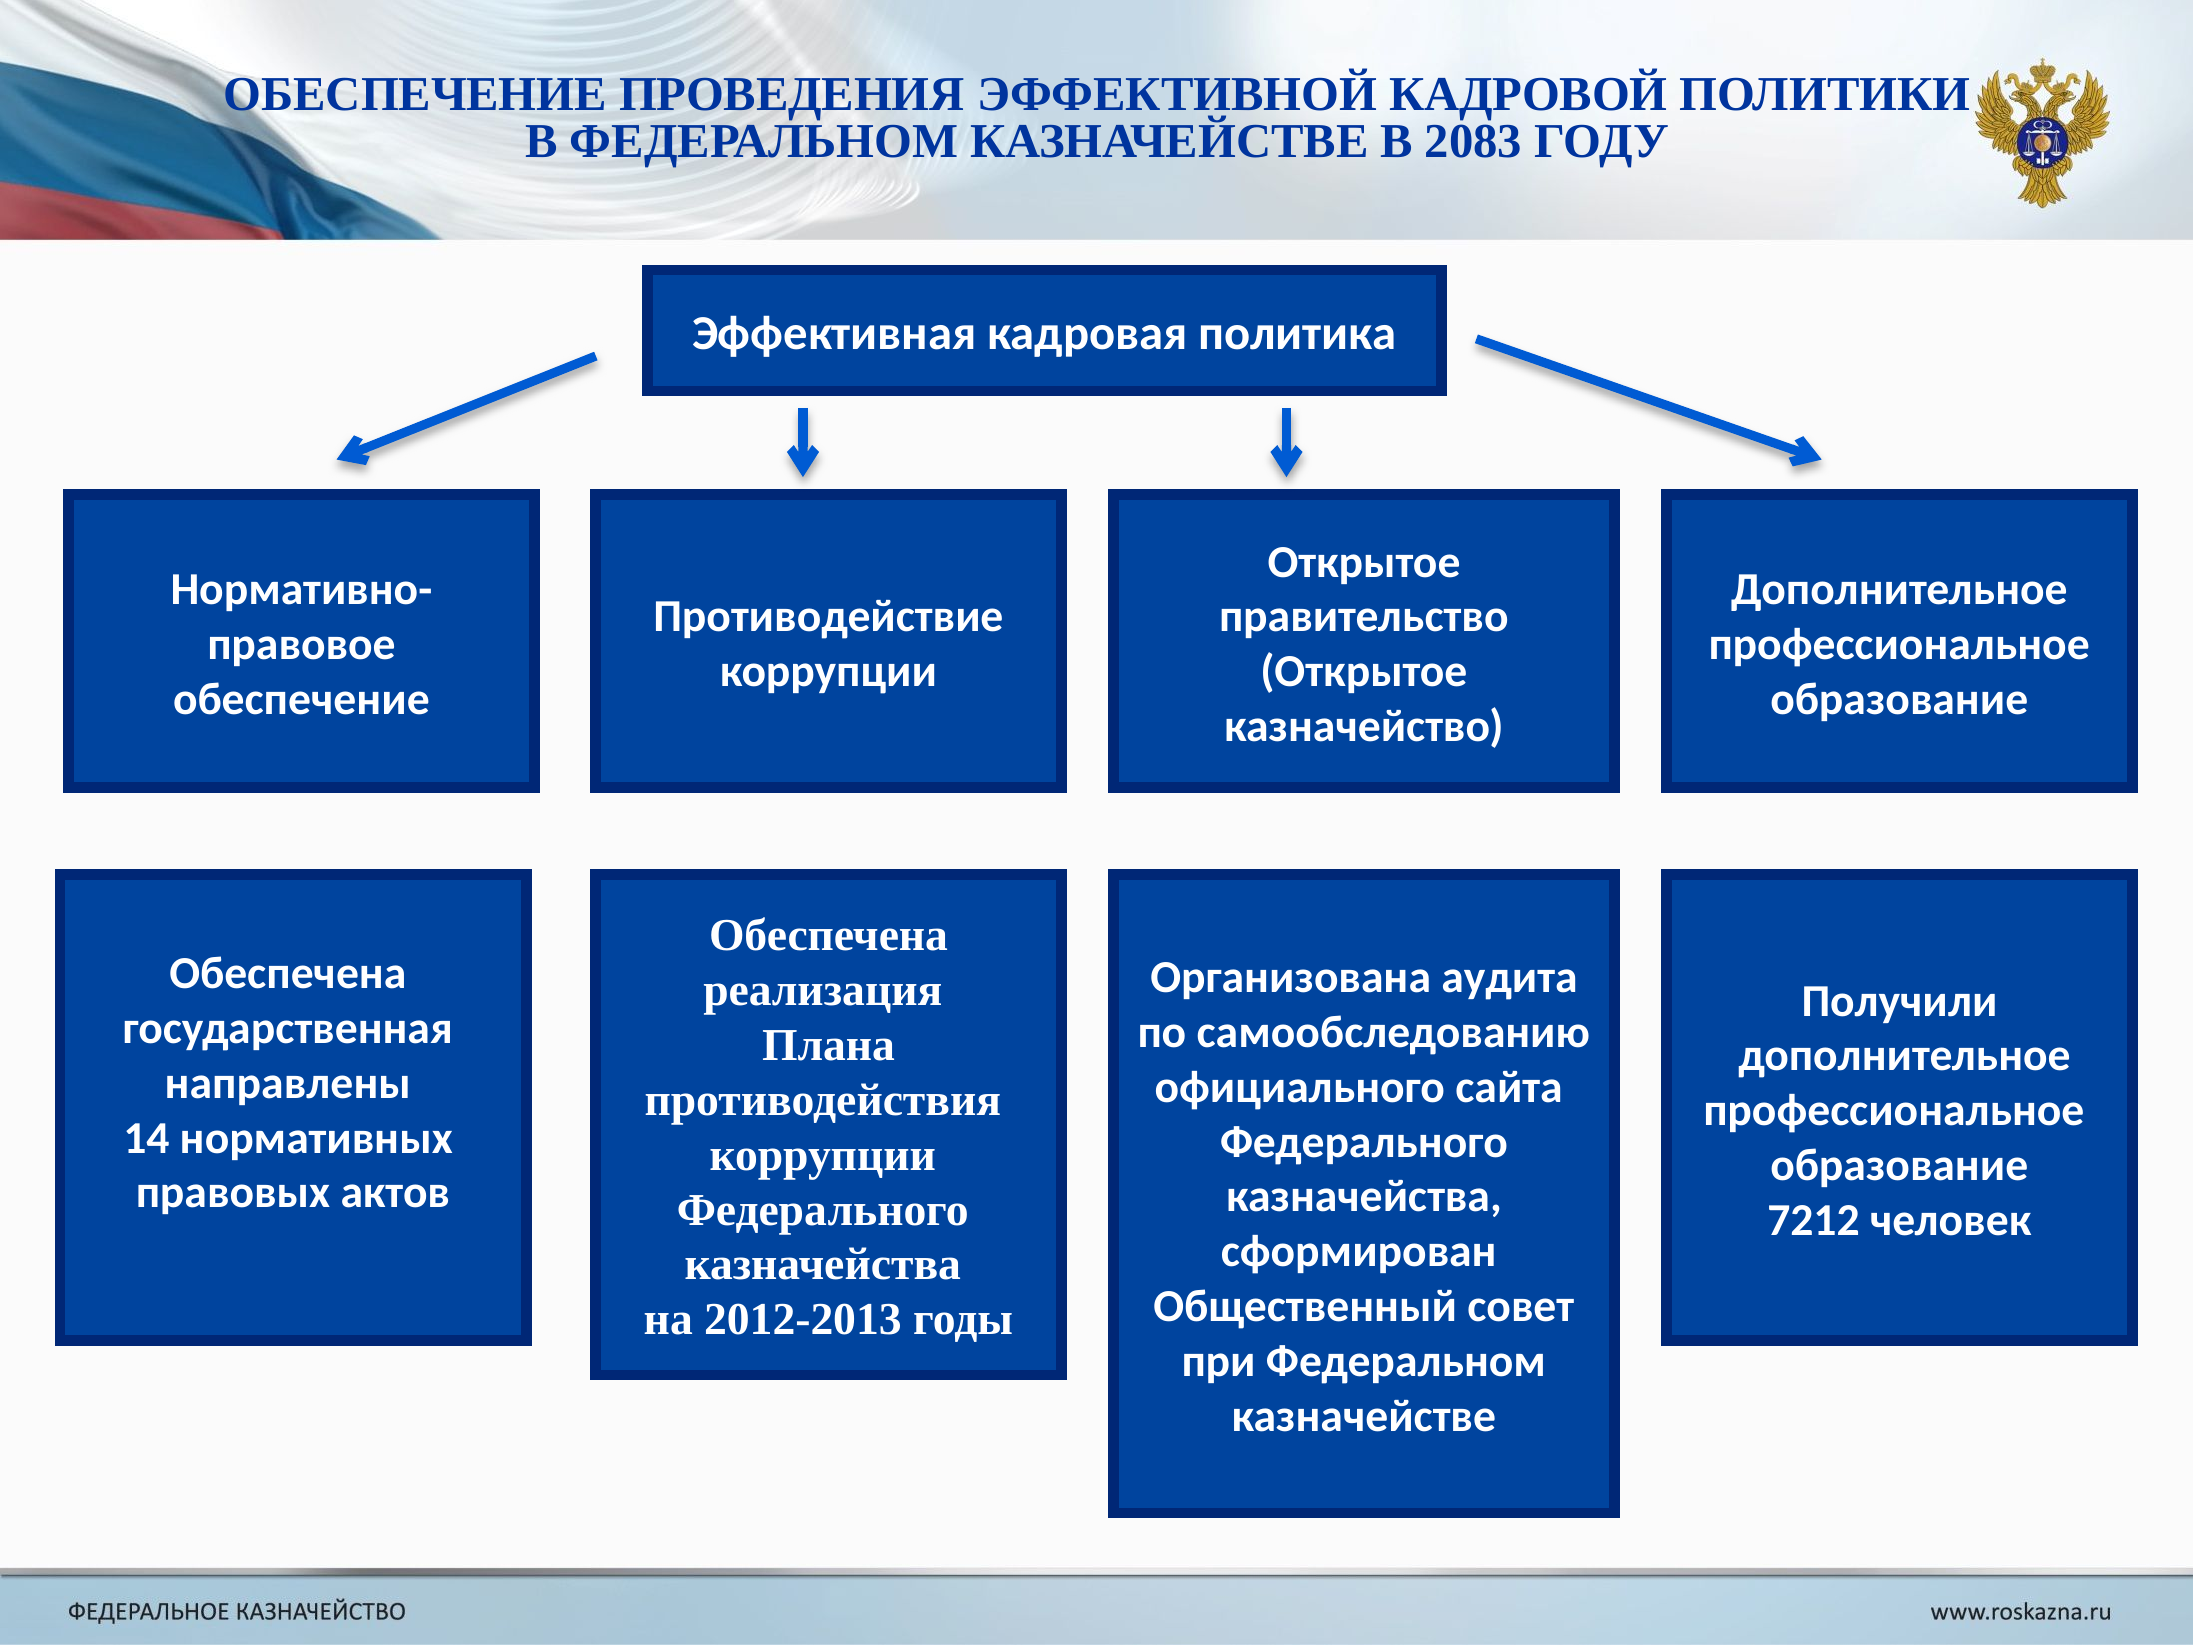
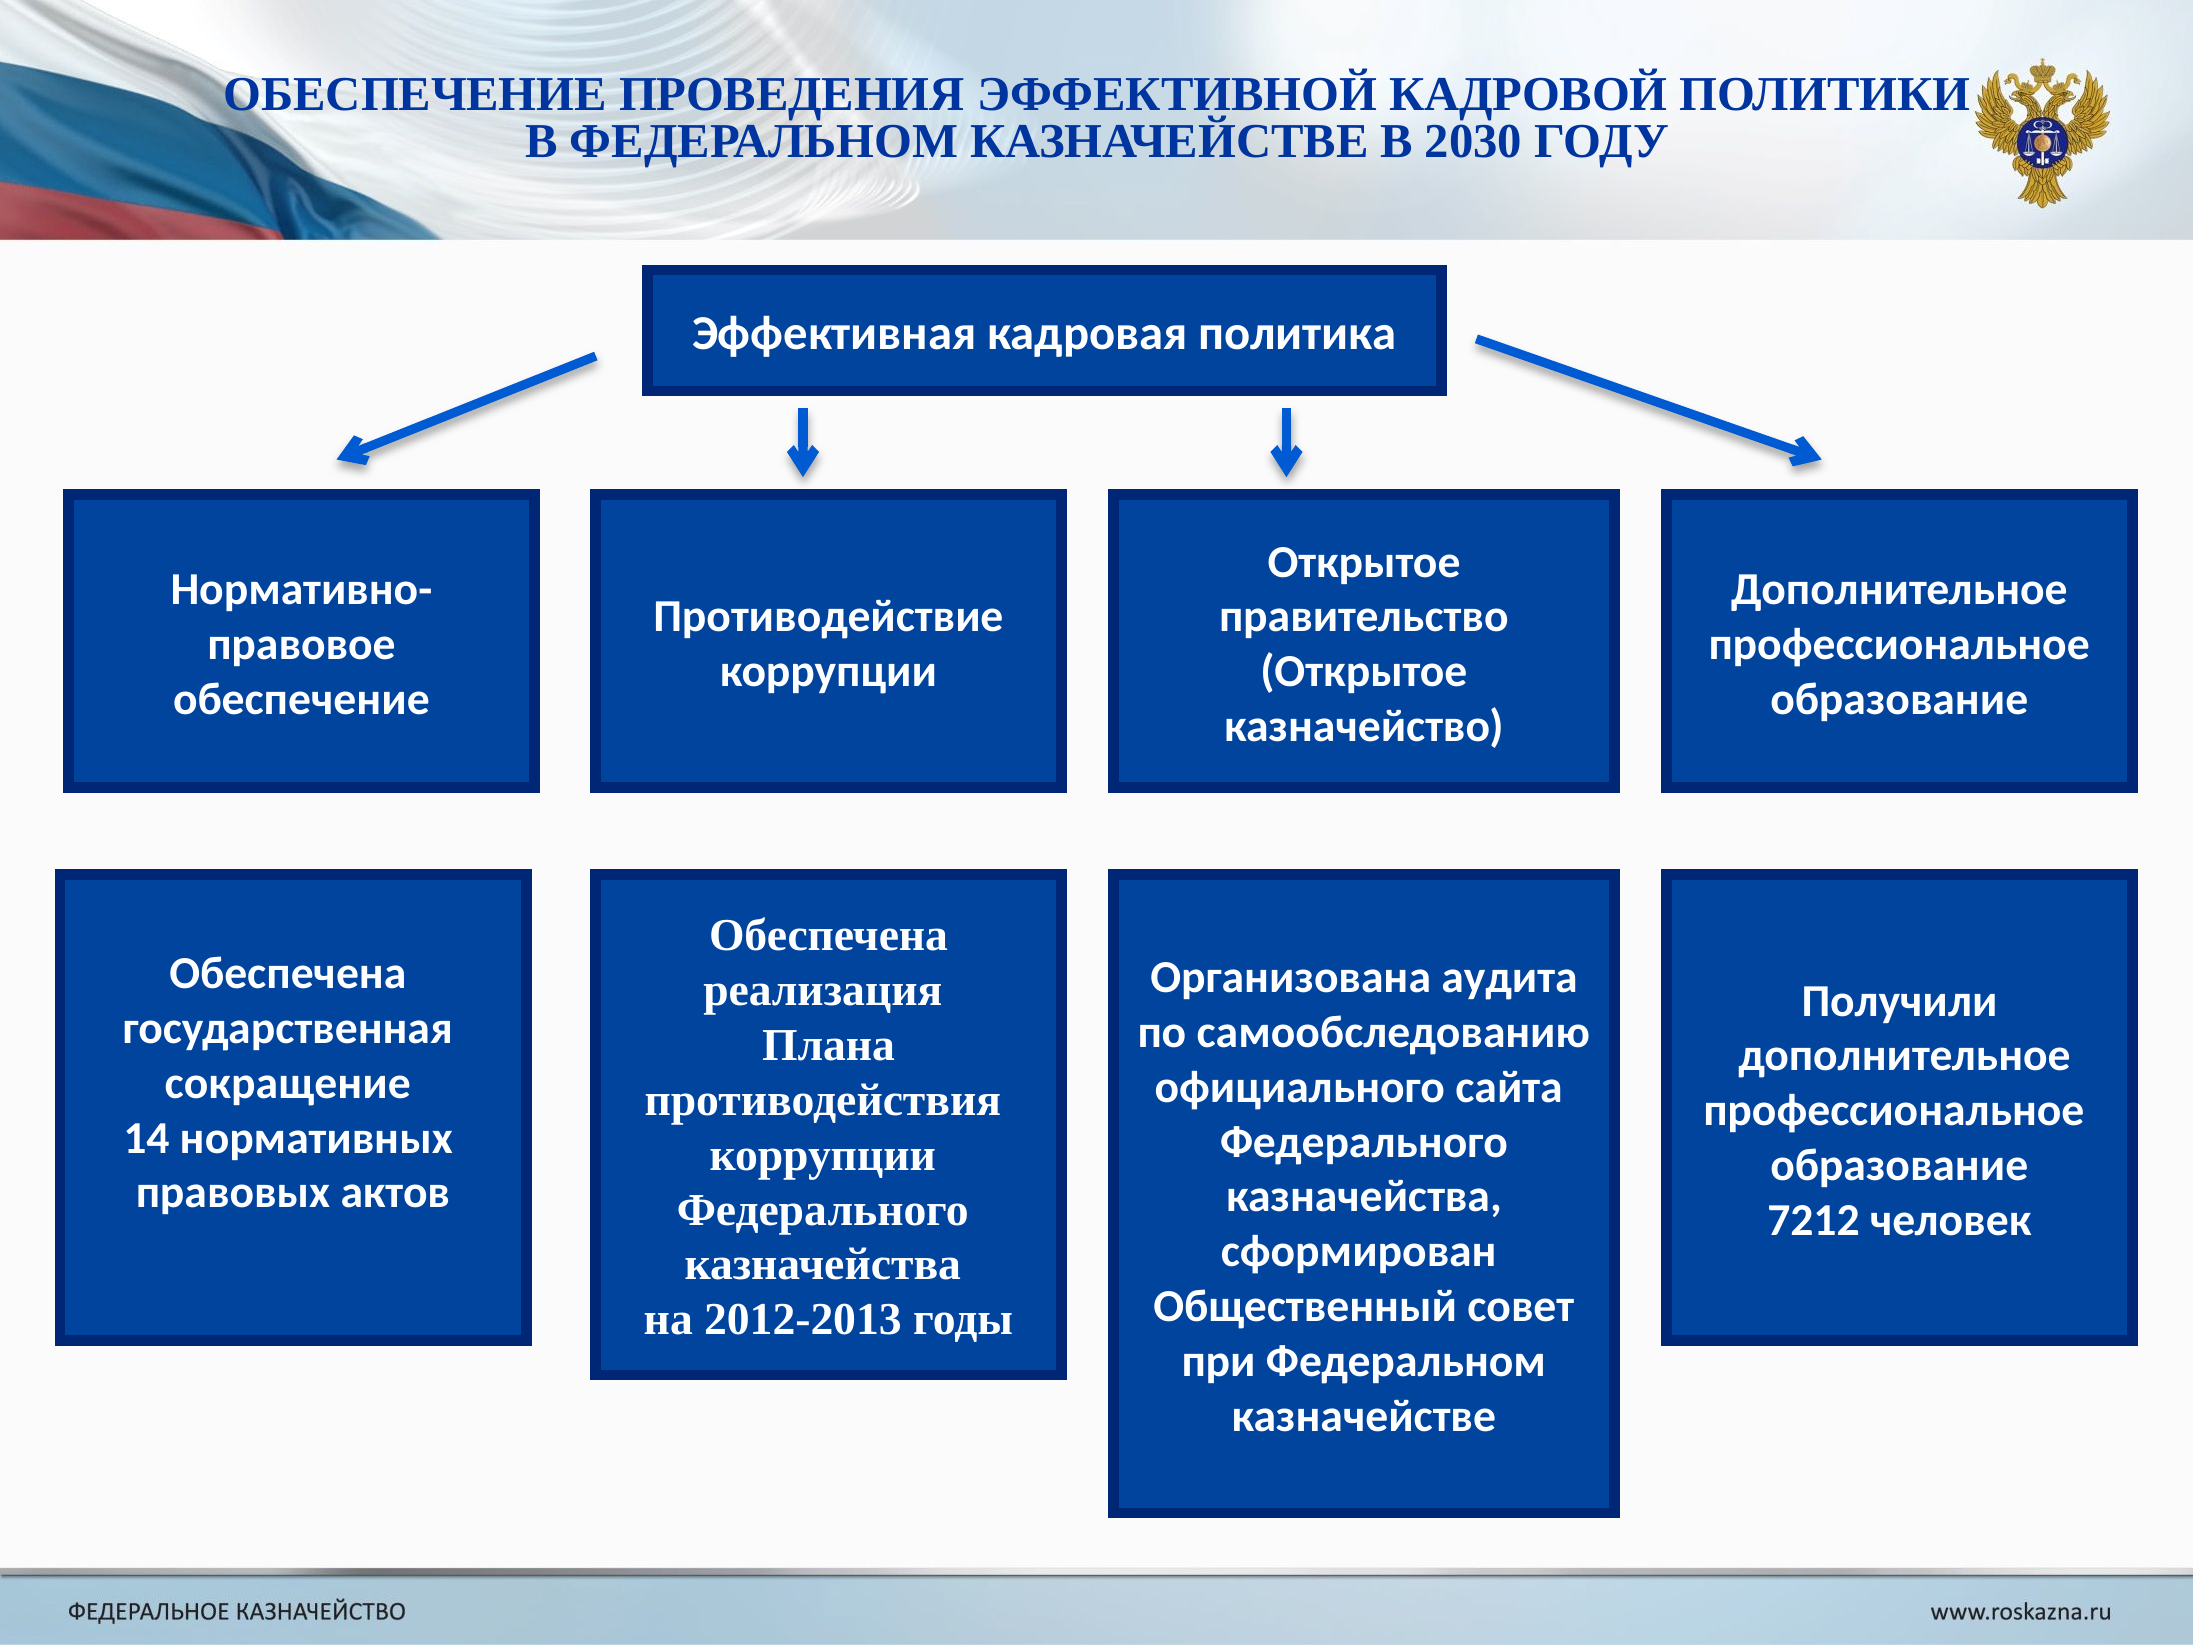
2083: 2083 -> 2030 (1473, 141)
направлены: направлены -> сокращение (288, 1083)
